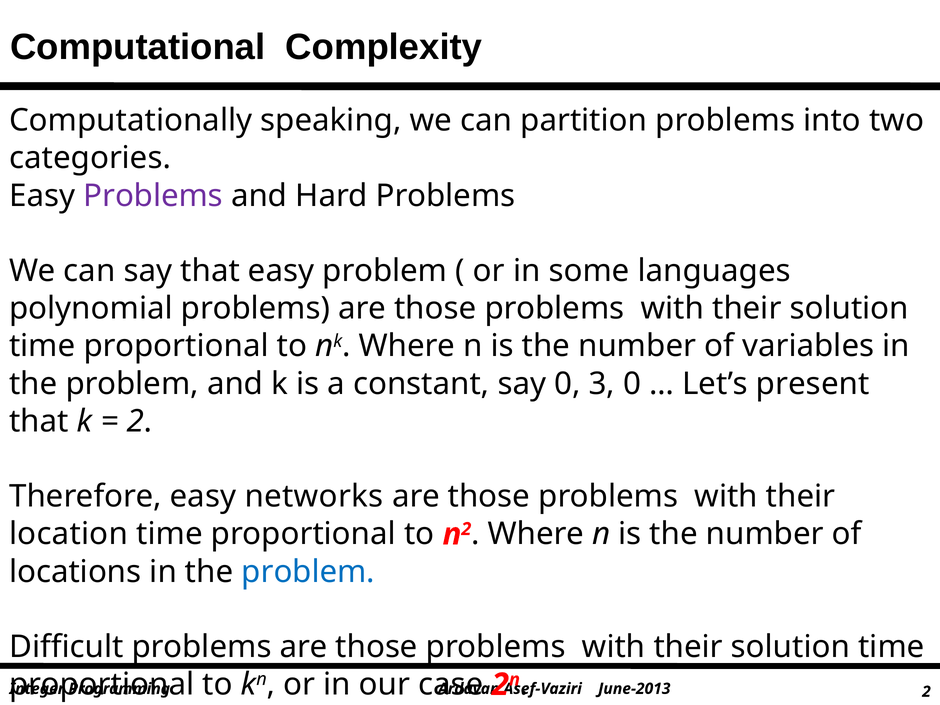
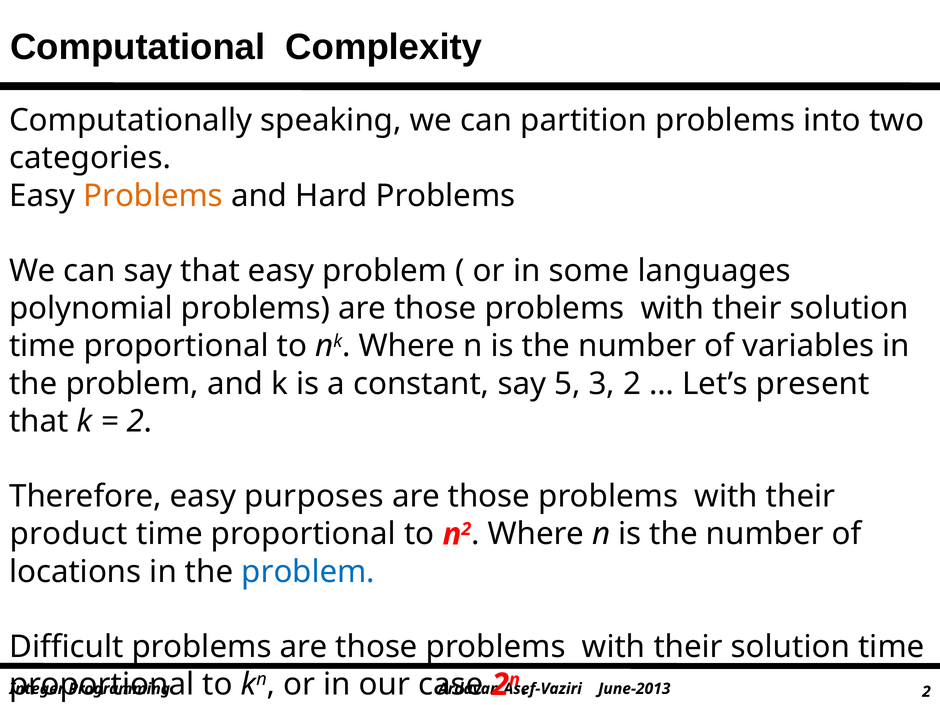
Problems colour: purple -> orange (153, 196)
say 0: 0 -> 5 (567, 384)
3 0: 0 -> 2 (632, 384)
networks: networks -> purposes (314, 497)
location: location -> product (69, 534)
